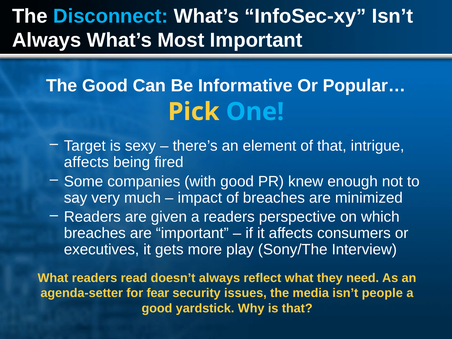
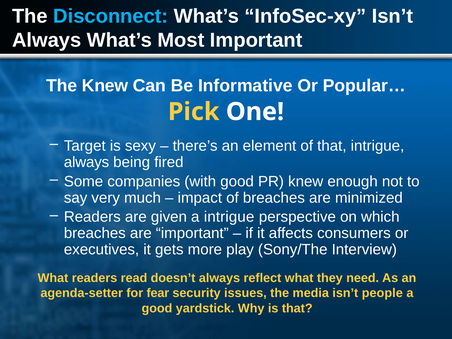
The Good: Good -> Knew (105, 86)
One colour: light blue -> white (255, 112)
affects: affects -> always (87, 162)
a readers: readers -> intrigue (229, 217)
